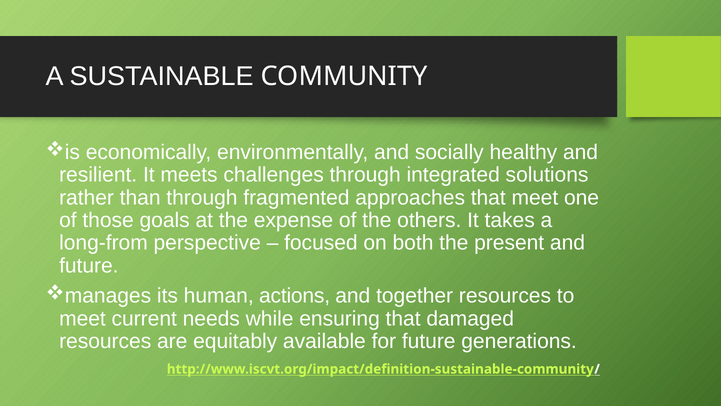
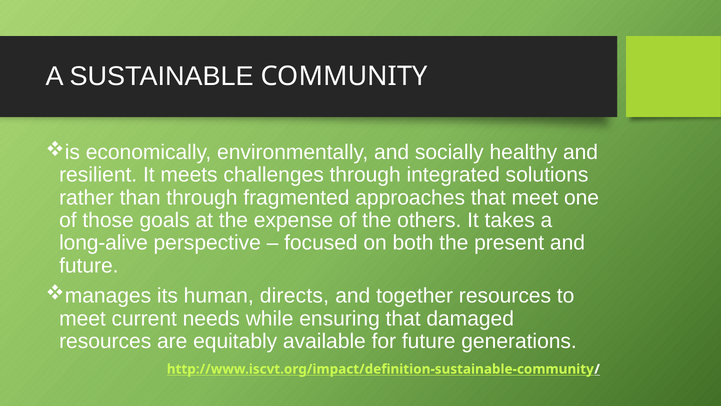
long-from: long-from -> long-alive (104, 243)
actions: actions -> directs (294, 296)
